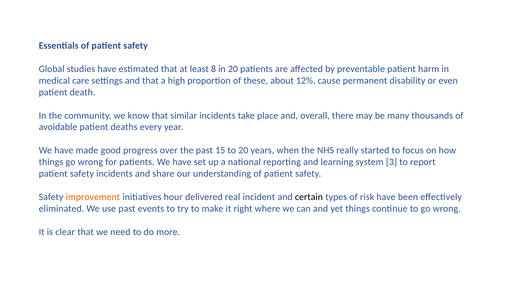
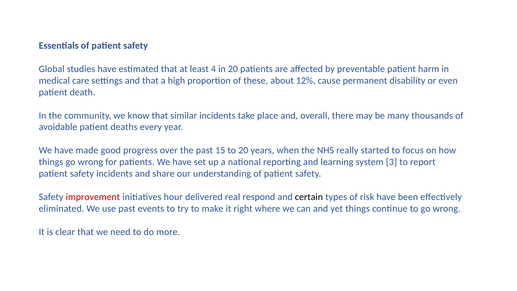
8: 8 -> 4 (214, 69)
improvement colour: orange -> red (93, 197)
incident: incident -> respond (259, 197)
